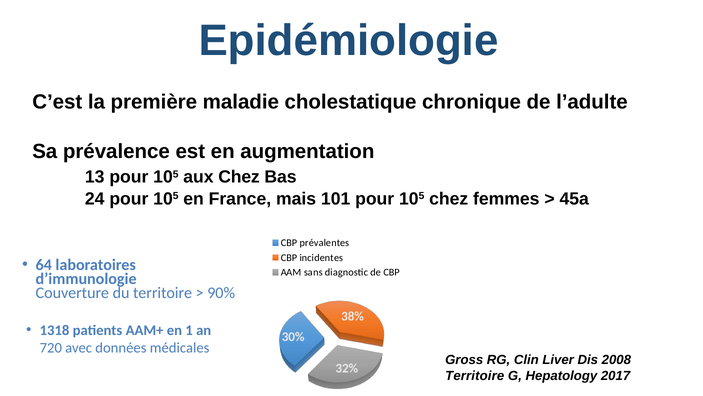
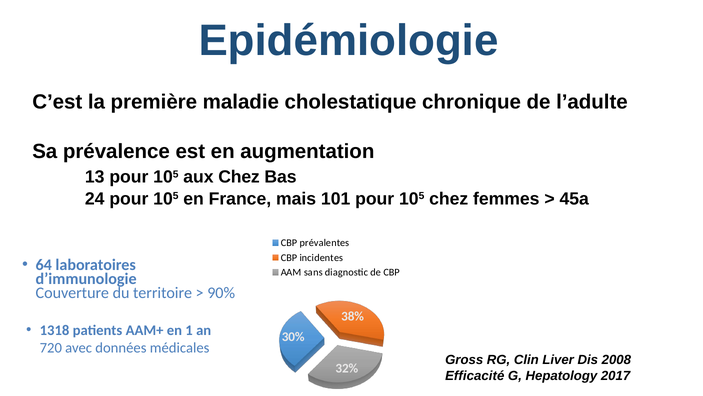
Territoire: Territoire -> Efficacité (475, 375)
